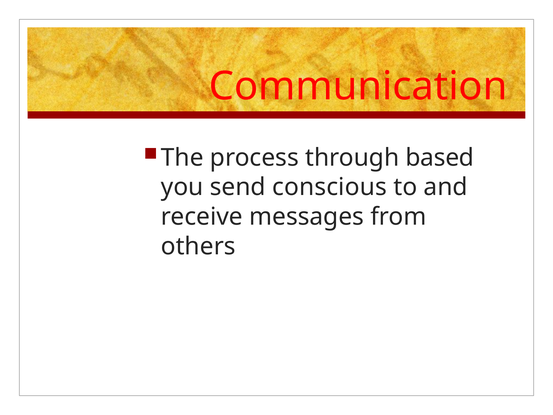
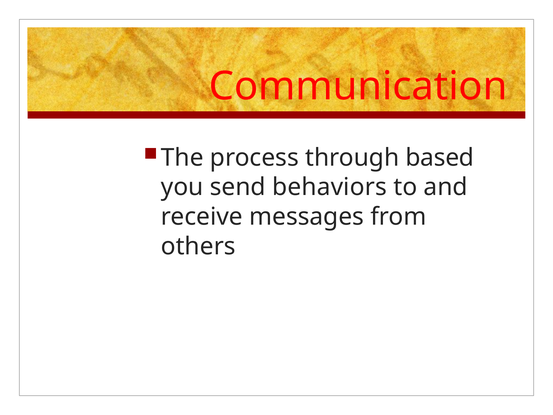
conscious: conscious -> behaviors (330, 187)
